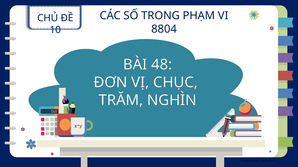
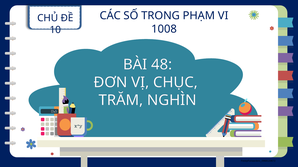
8804: 8804 -> 1008 (164, 29)
